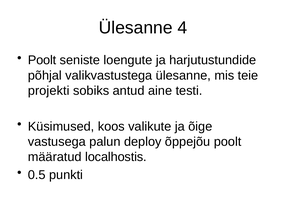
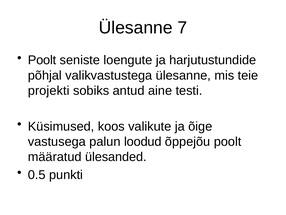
4: 4 -> 7 (182, 28)
deploy: deploy -> loodud (143, 141)
localhostis: localhostis -> ülesanded (116, 157)
